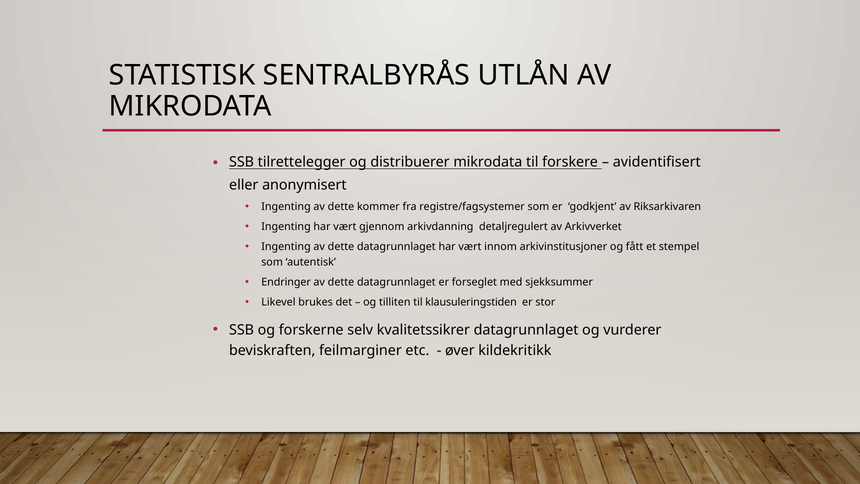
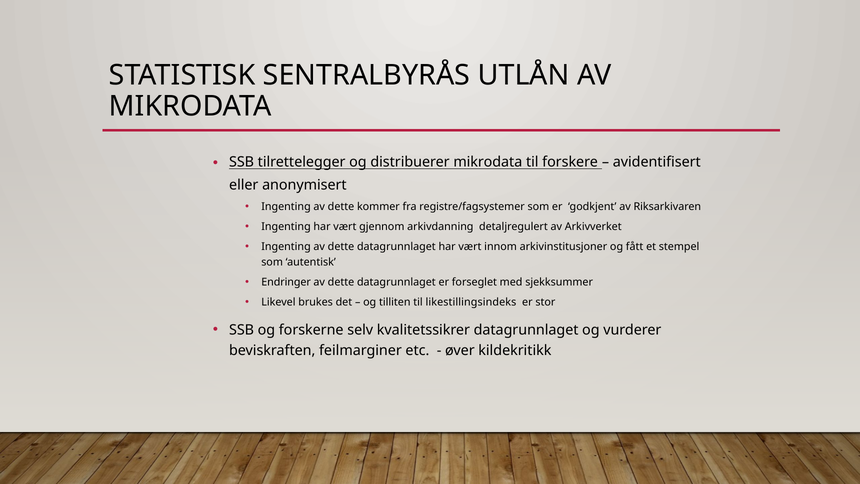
klausuleringstiden: klausuleringstiden -> likestillingsindeks (471, 302)
